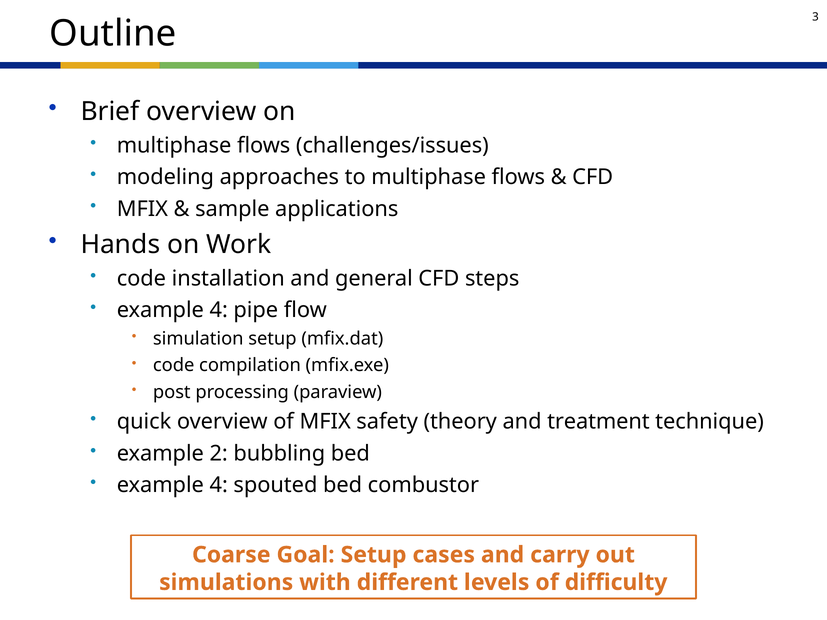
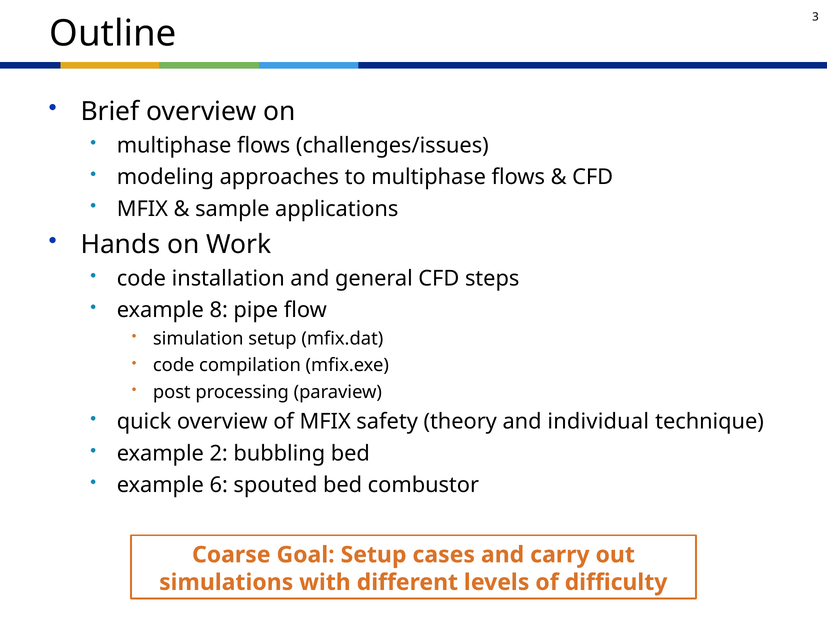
4: 4 -> 8 (219, 310)
treatment: treatment -> individual (598, 422)
4: 4 -> 6 (219, 485)
